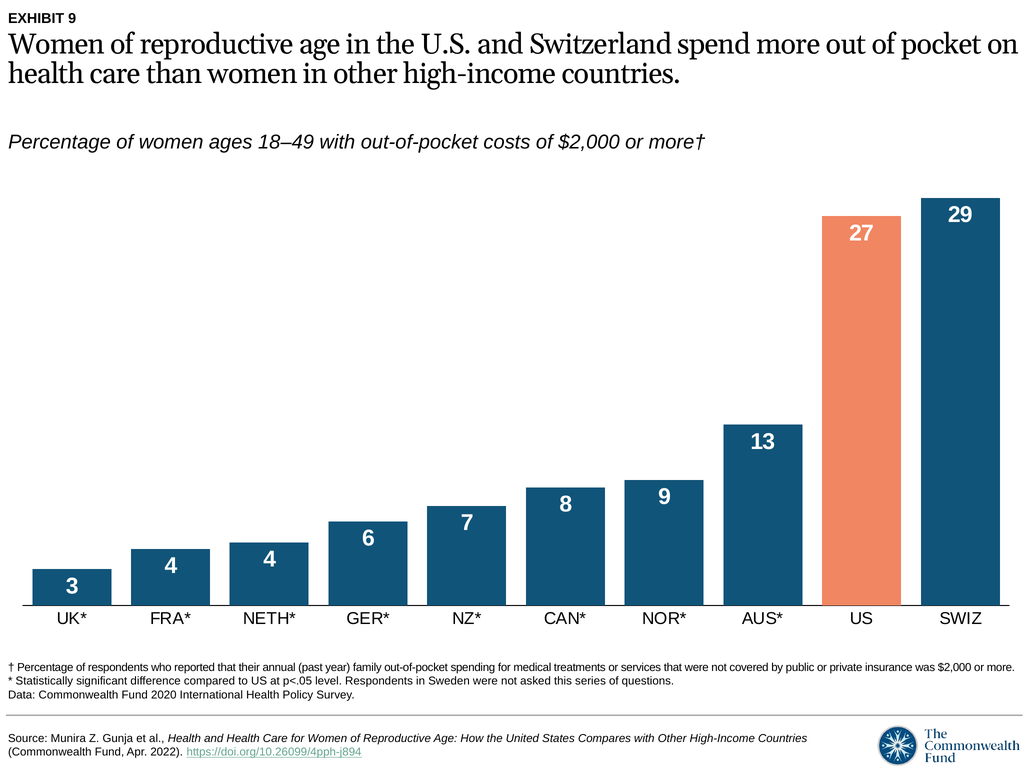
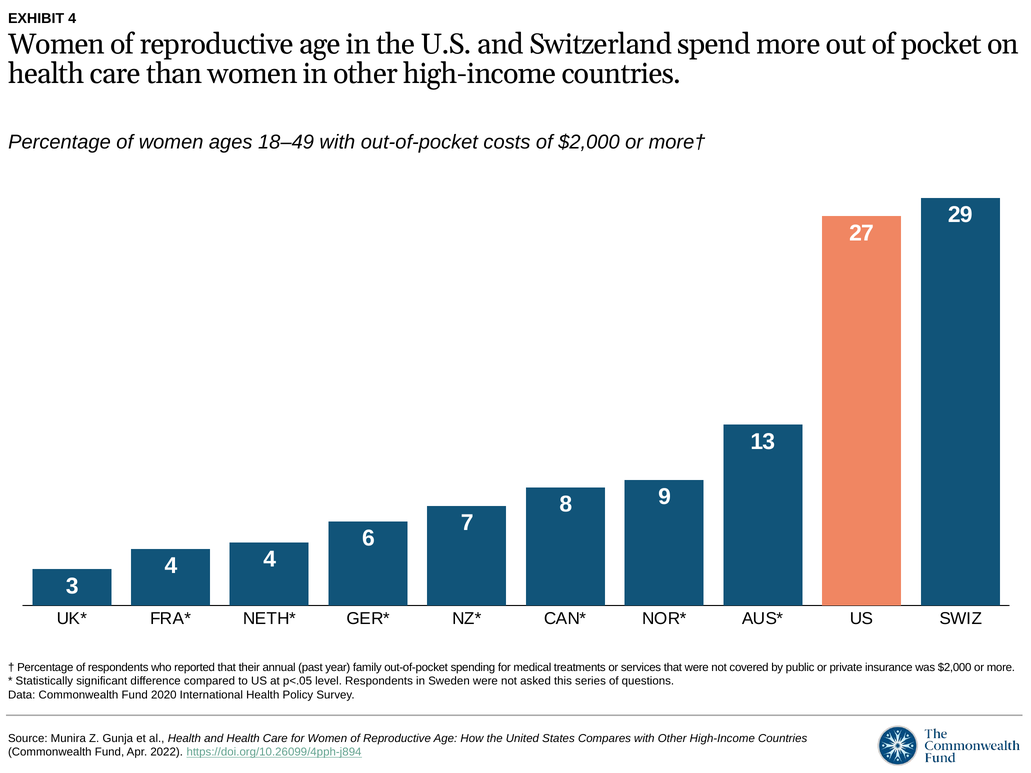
EXHIBIT 9: 9 -> 4 (72, 19)
